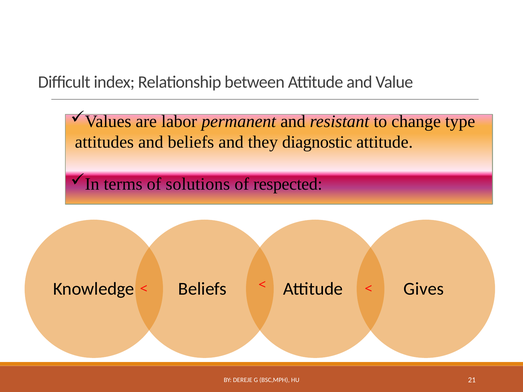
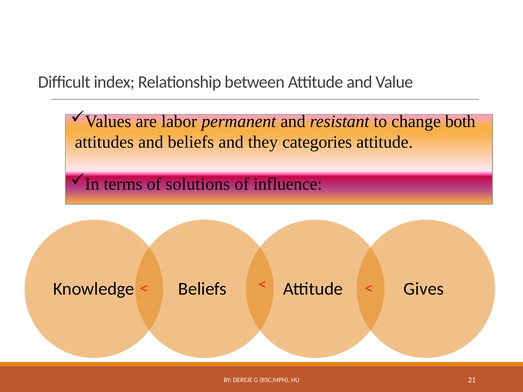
type: type -> both (460, 121)
diagnostic: diagnostic -> categories (317, 142)
respected: respected -> influence (288, 184)
